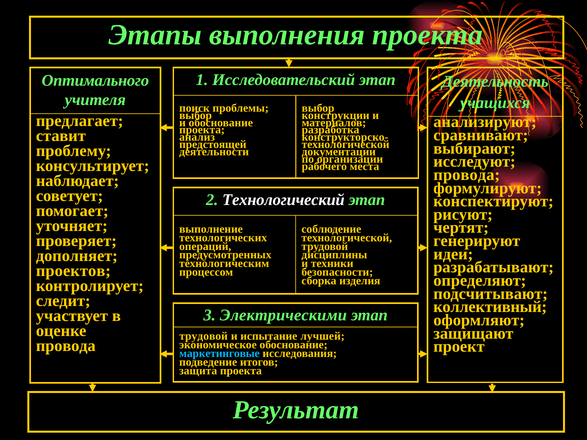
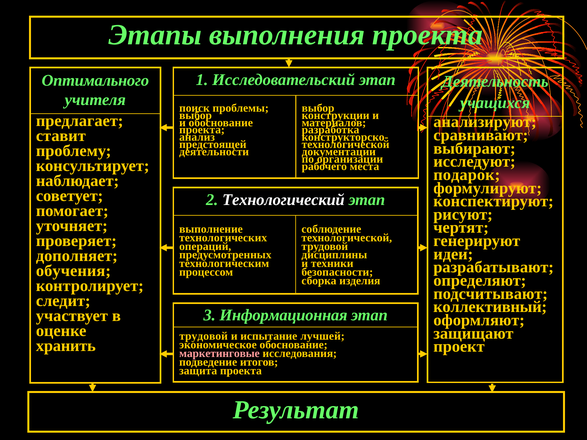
провода: провода -> подарок (467, 175)
проектов: проектов -> обучения (73, 271)
Электрическими: Электрическими -> Информационная (284, 315)
провода: провода -> хранить (66, 346)
маркетинговые colour: light blue -> pink (219, 354)
